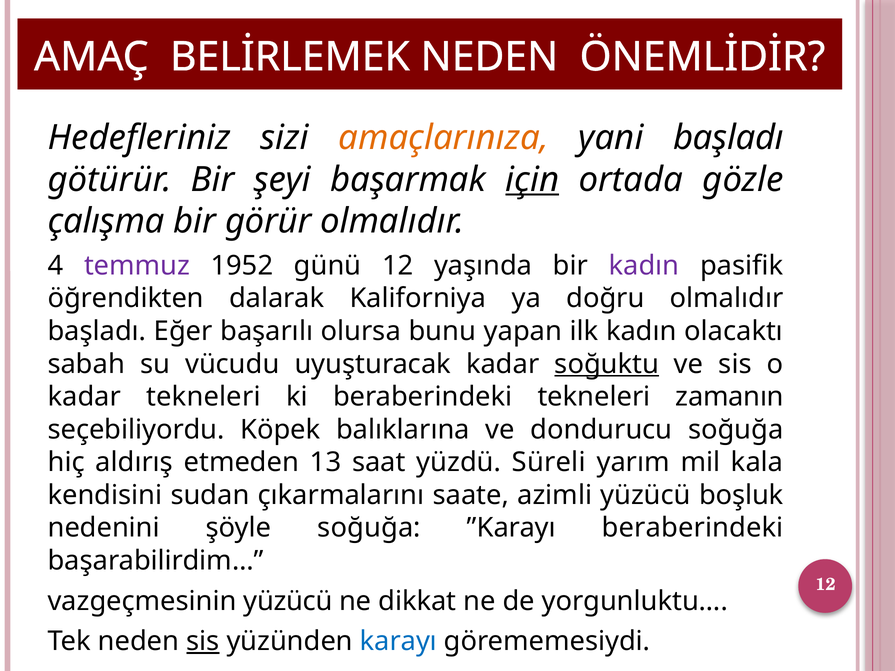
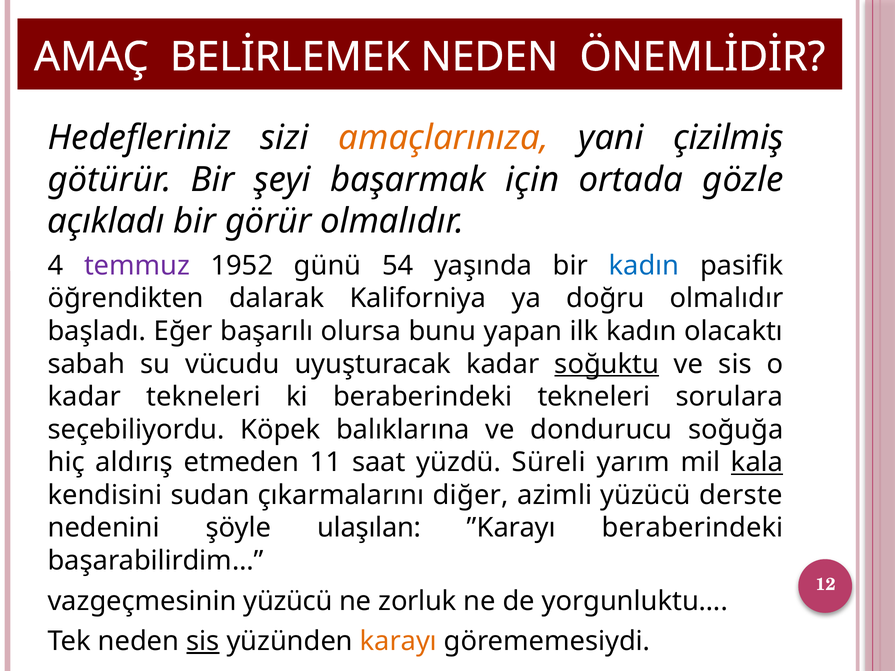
yani başladı: başladı -> çizilmiş (728, 138)
için underline: present -> none (532, 180)
çalışma: çalışma -> açıkladı (106, 221)
günü 12: 12 -> 54 (398, 266)
kadın colour: purple -> blue (644, 266)
zamanın: zamanın -> sorulara (729, 397)
13: 13 -> 11 (326, 463)
kala underline: none -> present (757, 463)
saate: saate -> diğer (471, 495)
boşluk: boşluk -> derste (741, 495)
şöyle soğuğa: soğuğa -> ulaşılan (369, 528)
dikkat: dikkat -> zorluk (417, 601)
karayı colour: blue -> orange (398, 642)
